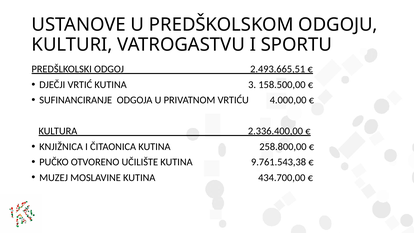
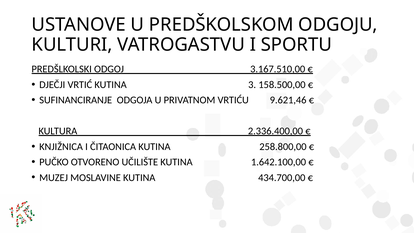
2.493.665,51: 2.493.665,51 -> 3.167.510,00 (278, 69)
4.000,00: 4.000,00 -> 9.621,46 (288, 100)
9.761.543,38: 9.761.543,38 -> 1.642.100,00 (279, 162)
